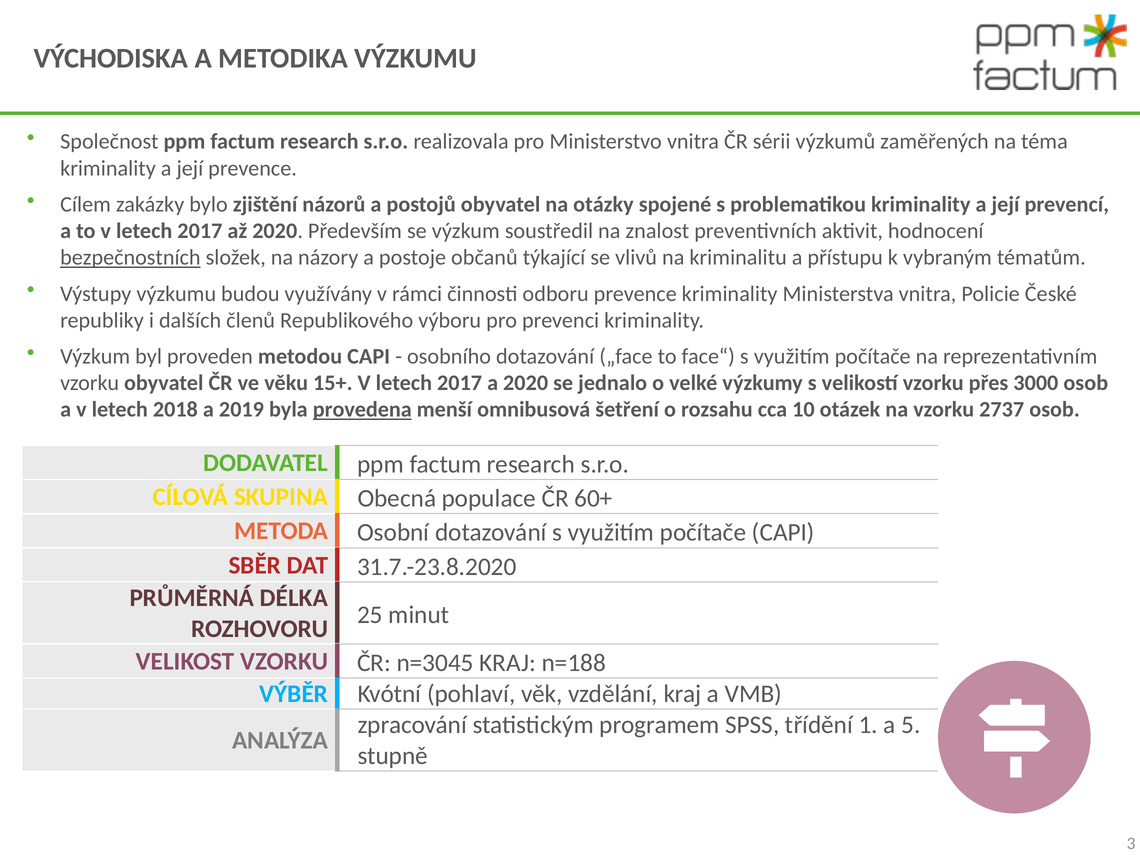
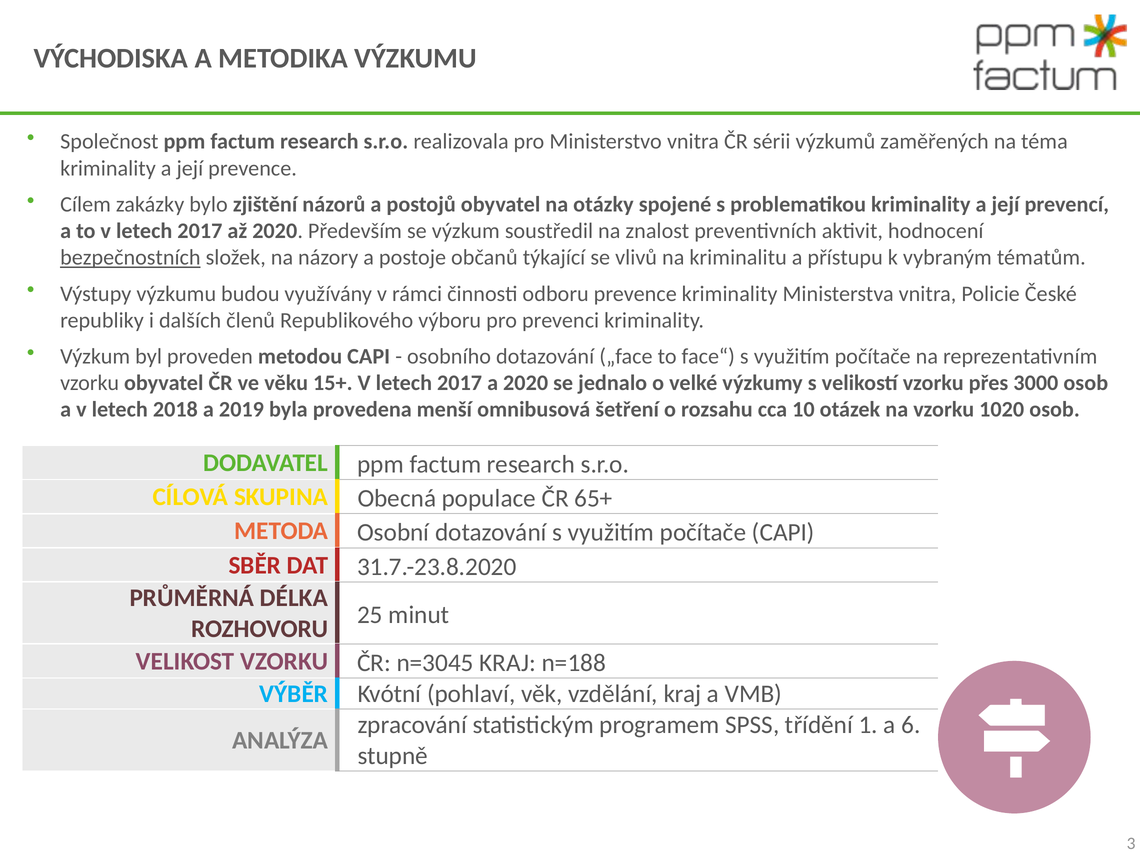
provedena underline: present -> none (362, 410)
2737: 2737 -> 1020 (1002, 410)
60+: 60+ -> 65+ (593, 498)
5: 5 -> 6 (911, 725)
